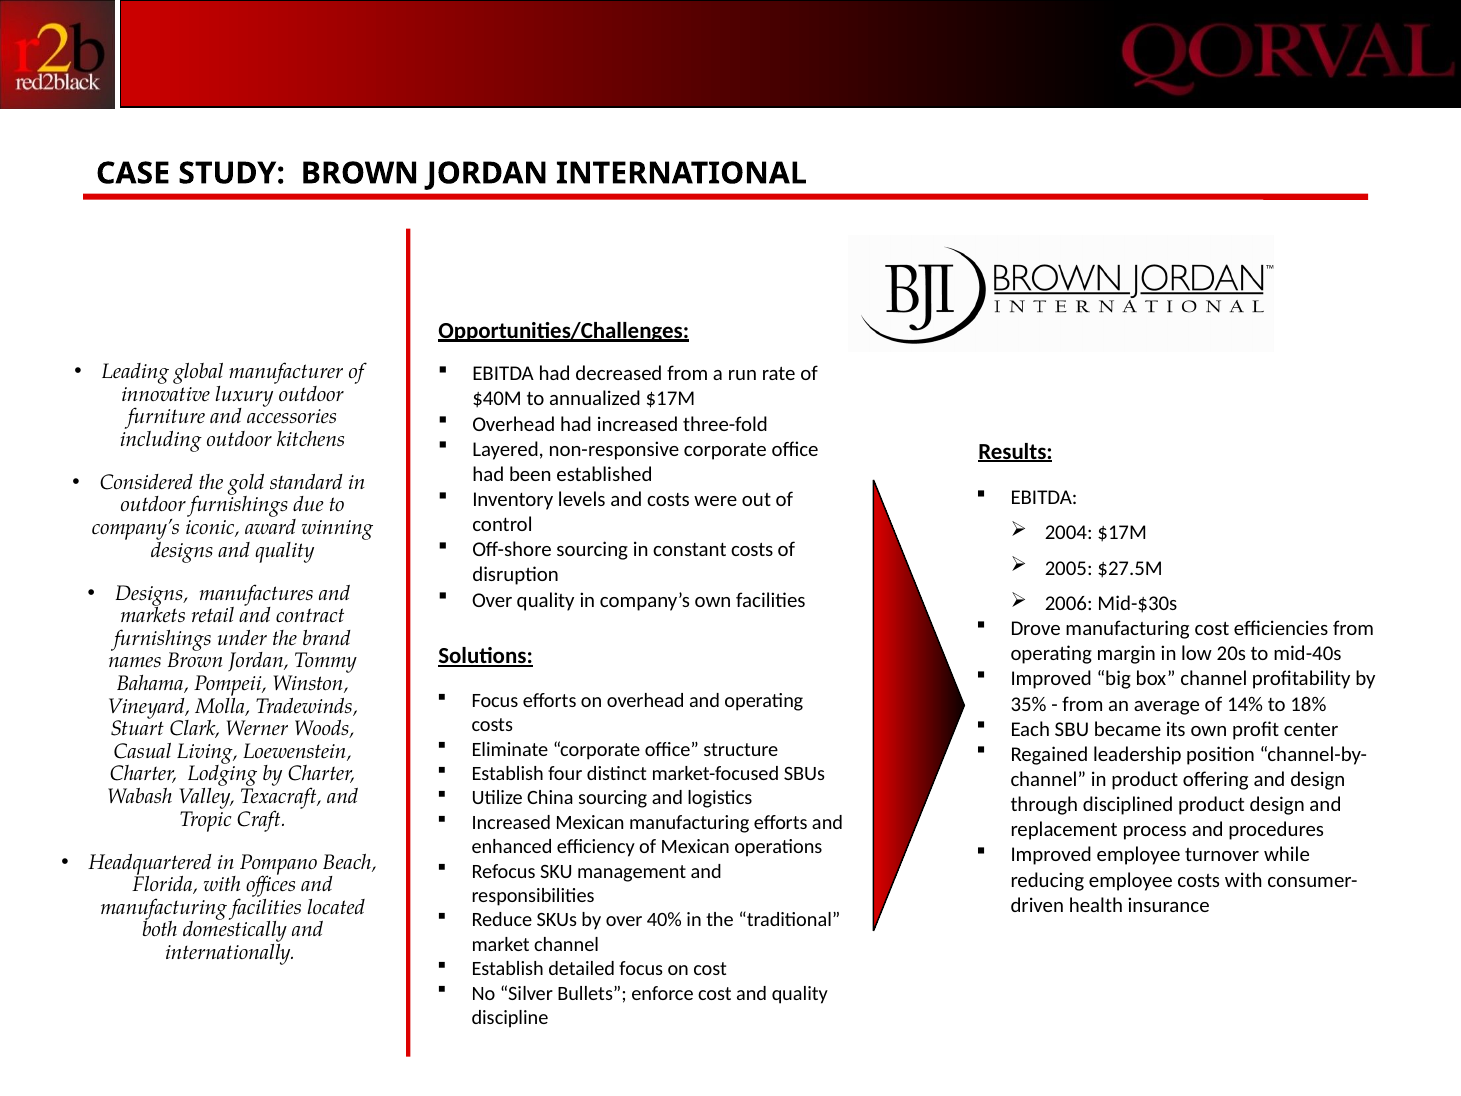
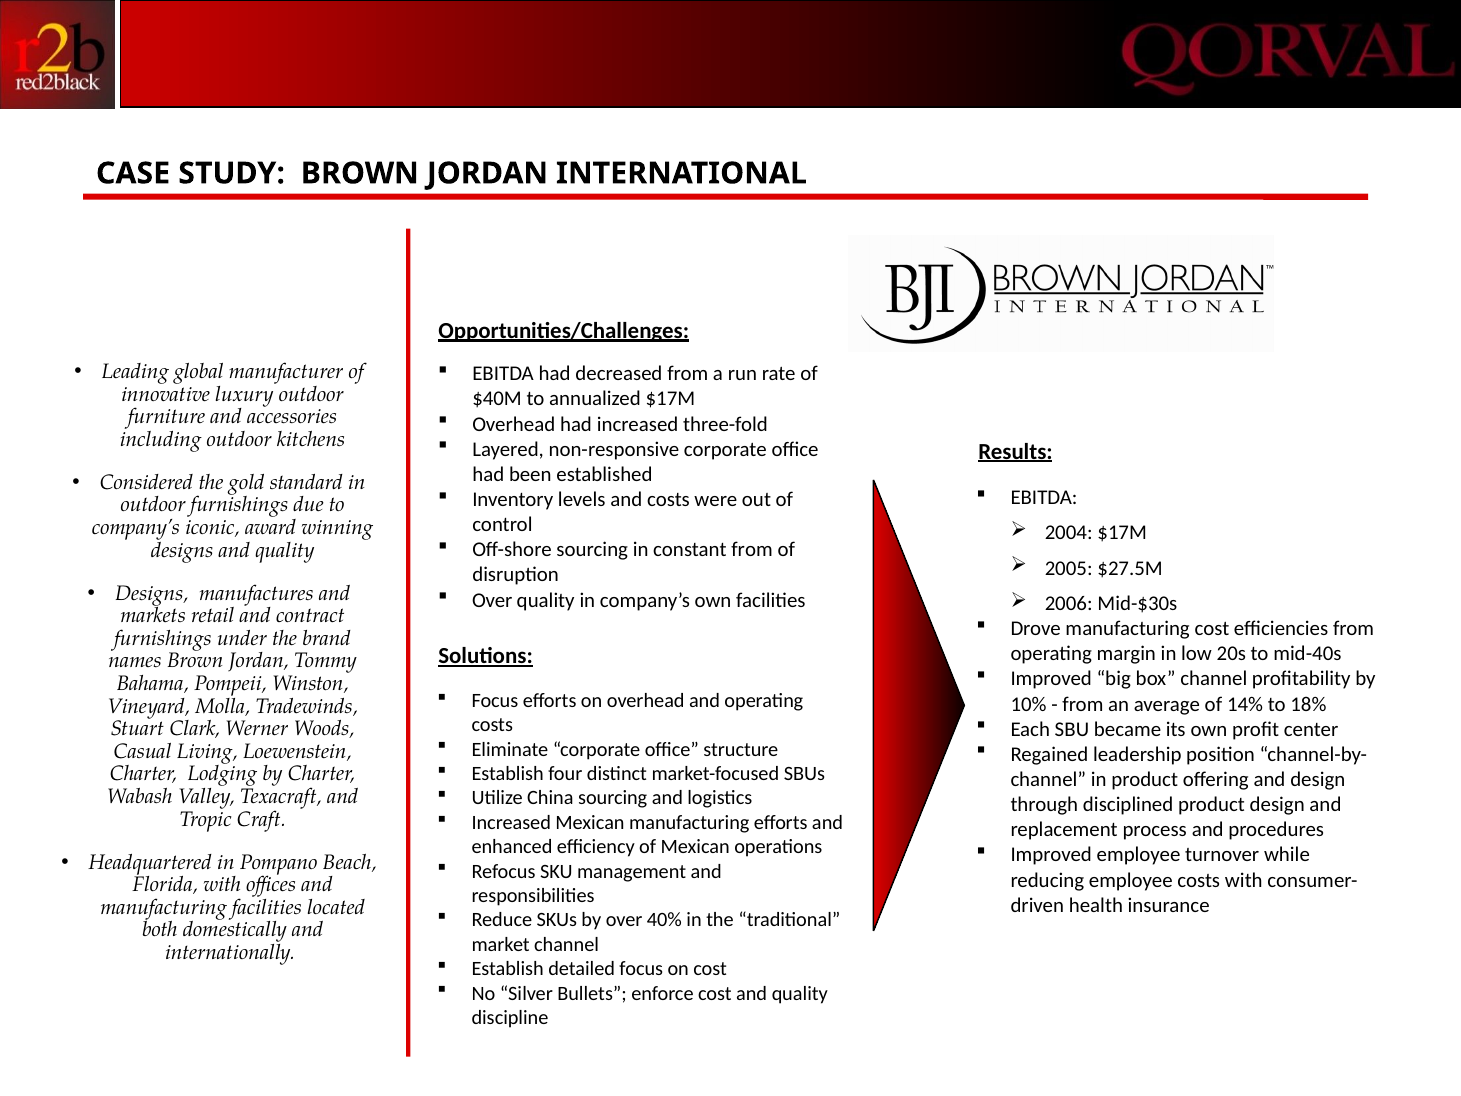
constant costs: costs -> from (752, 550)
35%: 35% -> 10% (1029, 704)
